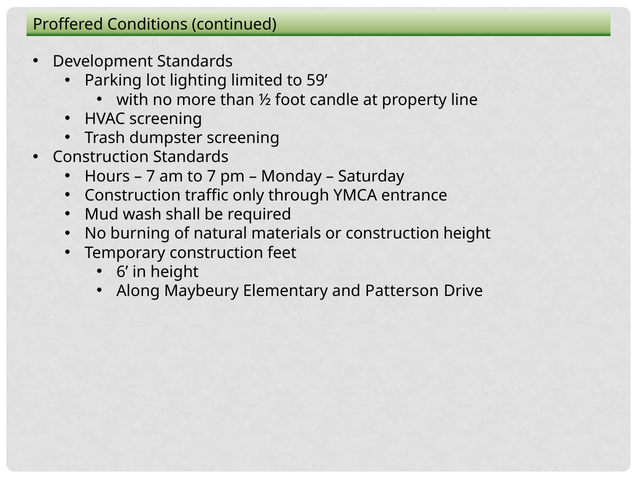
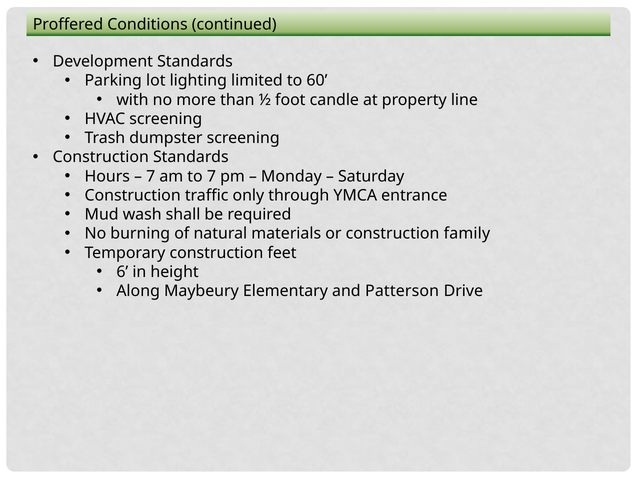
59: 59 -> 60 (317, 81)
construction height: height -> family (467, 234)
